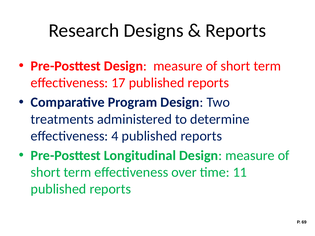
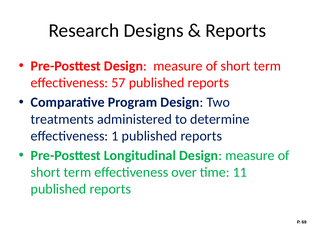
17: 17 -> 57 (118, 83)
4: 4 -> 1 (115, 136)
